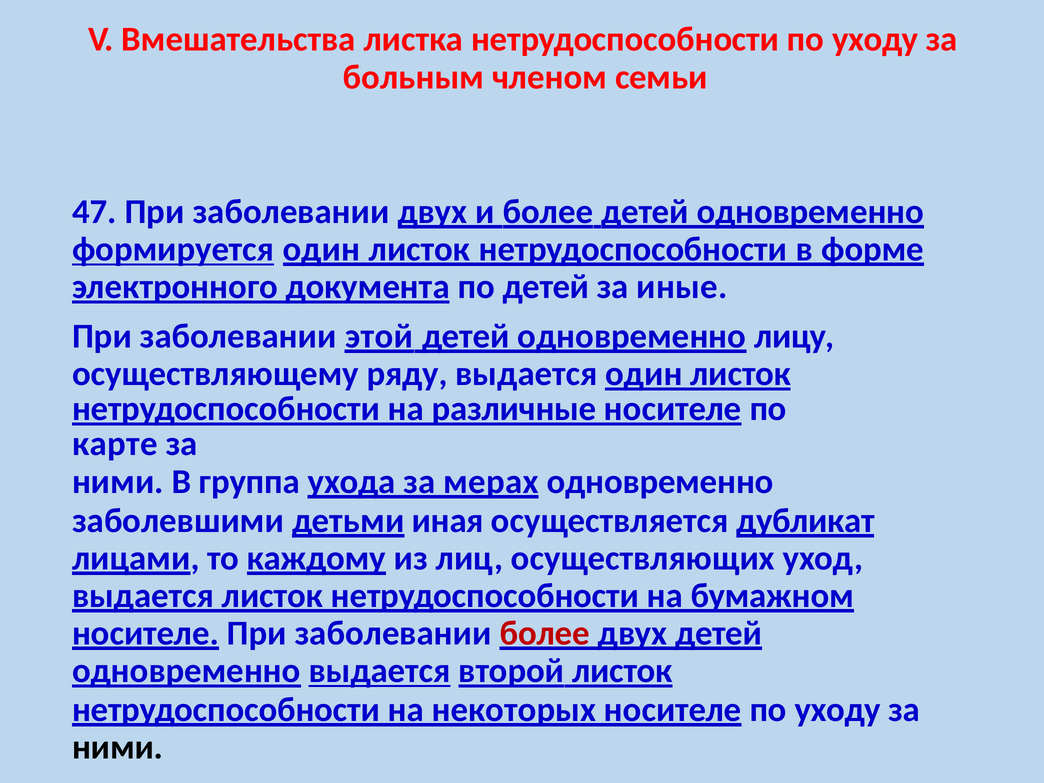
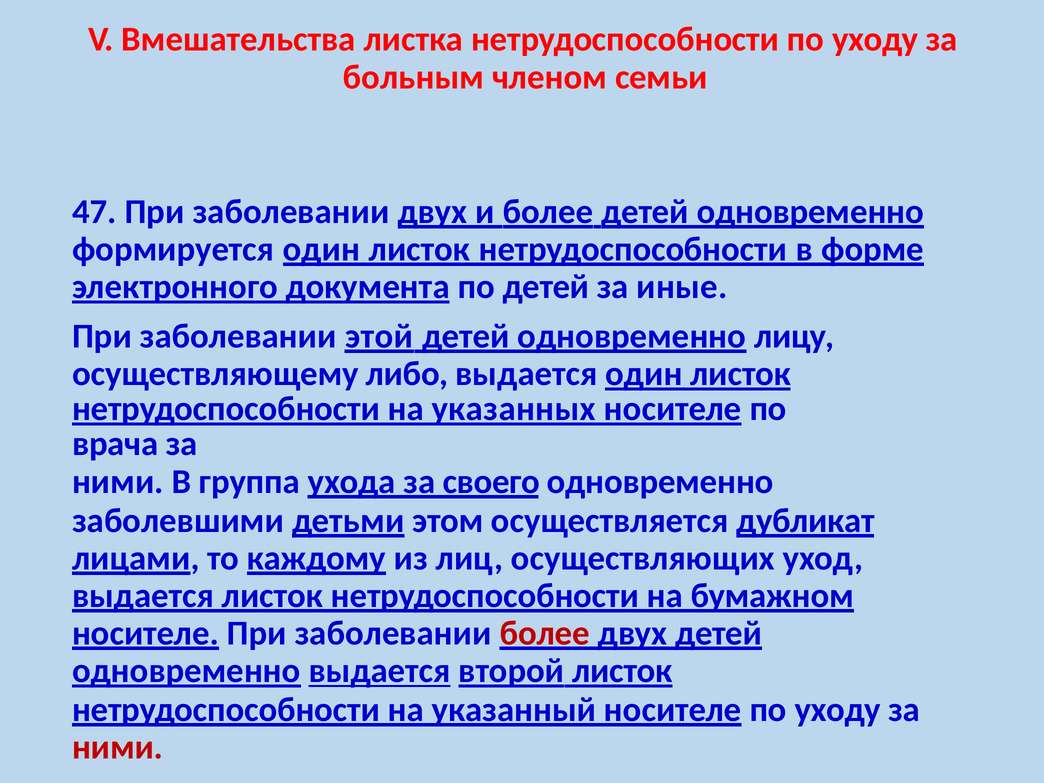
формируется underline: present -> none (173, 249)
ряду: ряду -> либо (407, 374)
различные: различные -> указанных (514, 409)
карте: карте -> врача (115, 444)
мерах: мерах -> своего (491, 482)
иная: иная -> этом (448, 521)
некоторых: некоторых -> указанный (514, 710)
ними colour: black -> red (118, 747)
